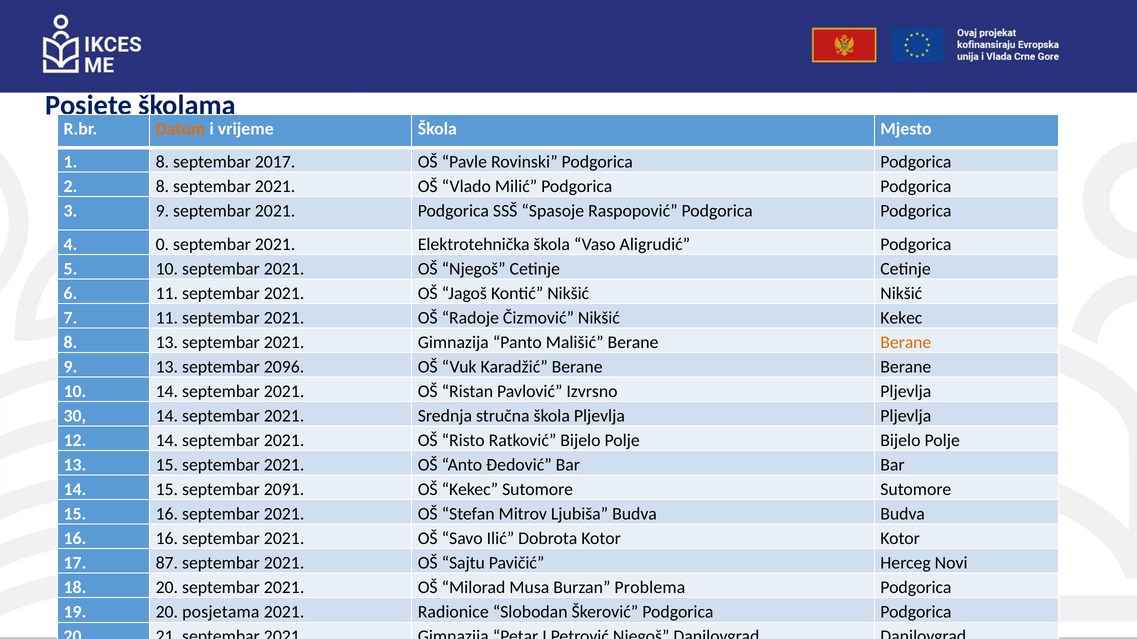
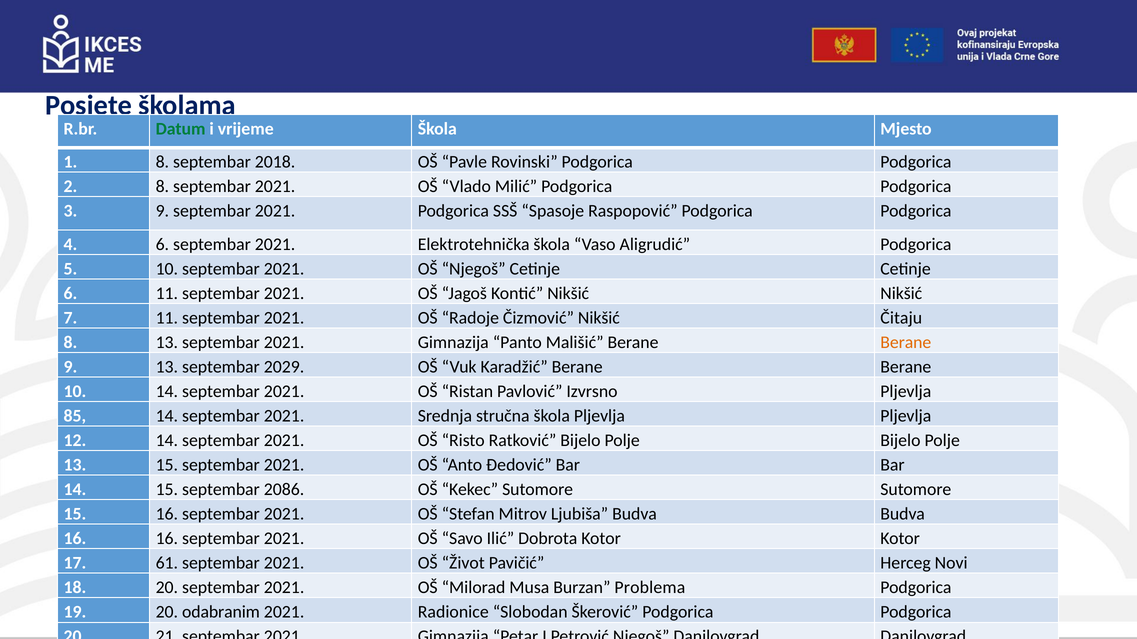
Datum colour: orange -> green (181, 129)
2017: 2017 -> 2018 (275, 162)
4 0: 0 -> 6 (162, 244)
Nikšić Kekec: Kekec -> Čitaju (901, 318)
2096: 2096 -> 2029 (284, 367)
30: 30 -> 85 (75, 416)
2091: 2091 -> 2086 (284, 490)
87: 87 -> 61 (167, 563)
Sajtu: Sajtu -> Život (463, 563)
posjetama: posjetama -> odabranim (221, 613)
